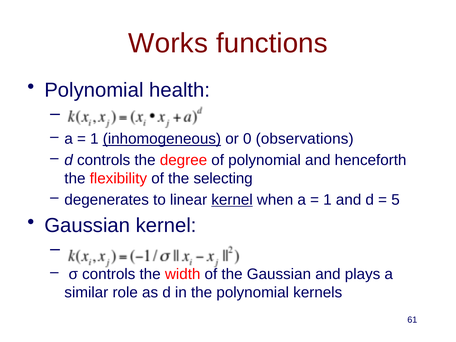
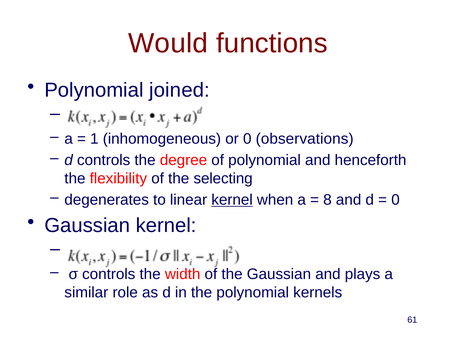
Works: Works -> Would (168, 43)
health: health -> joined (180, 90)
inhomogeneous underline: present -> none (162, 139)
1: 1 -> 8 (327, 200)
5: 5 -> 0 (395, 200)
